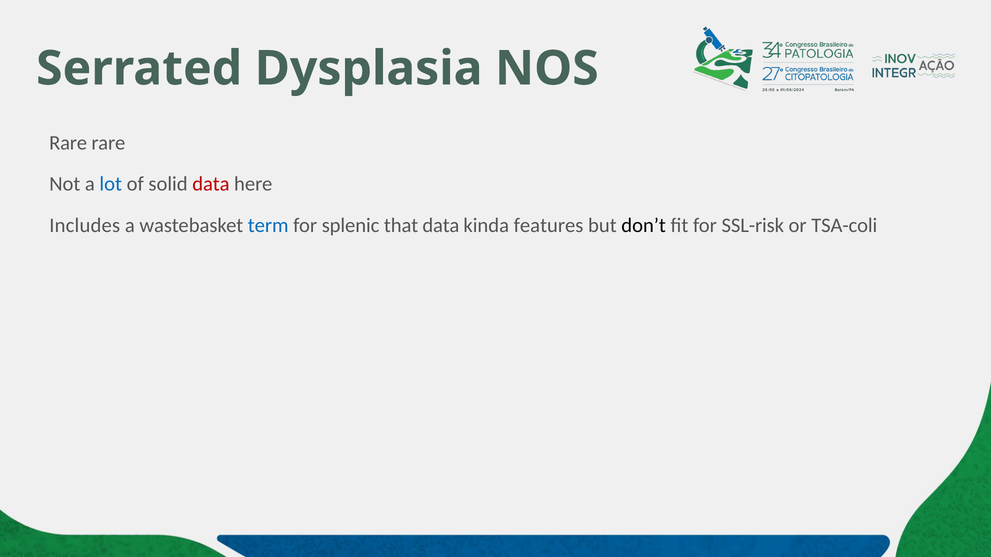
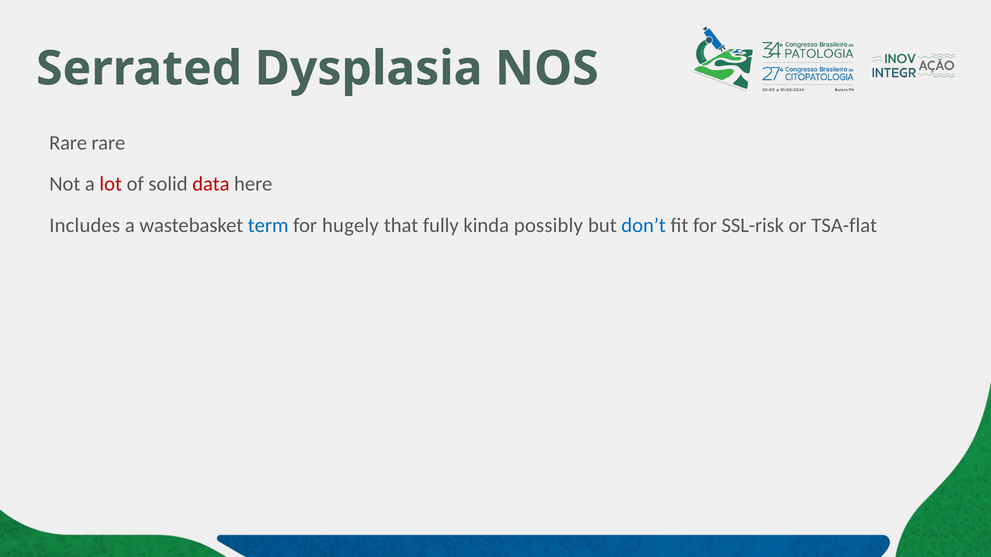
lot colour: blue -> red (111, 184)
splenic: splenic -> hugely (350, 225)
that data: data -> fully (441, 225)
features: features -> possibly (548, 225)
don’t colour: black -> blue (644, 225)
TSA-coli: TSA-coli -> TSA-flat (844, 225)
